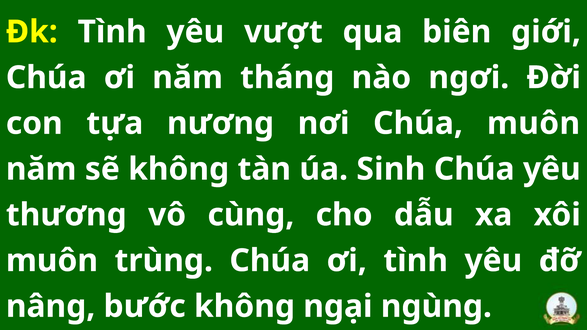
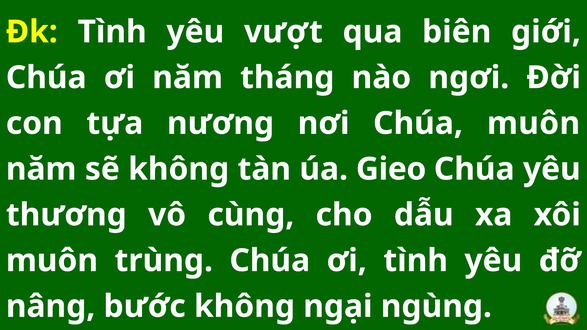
Sinh: Sinh -> Gieo (391, 169)
